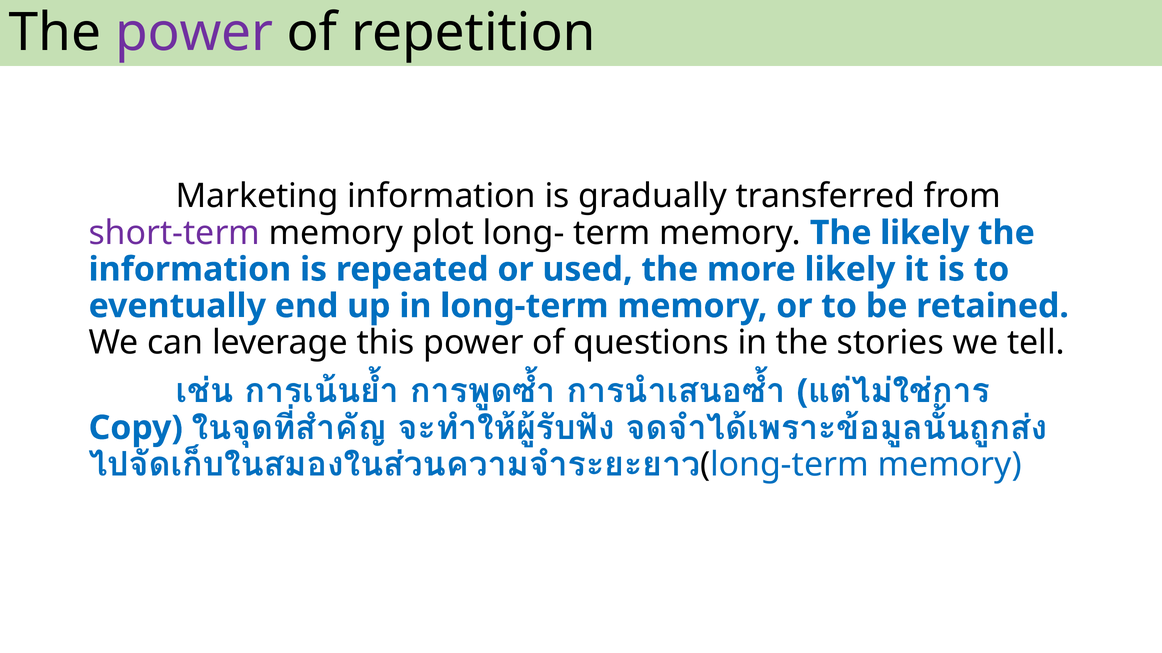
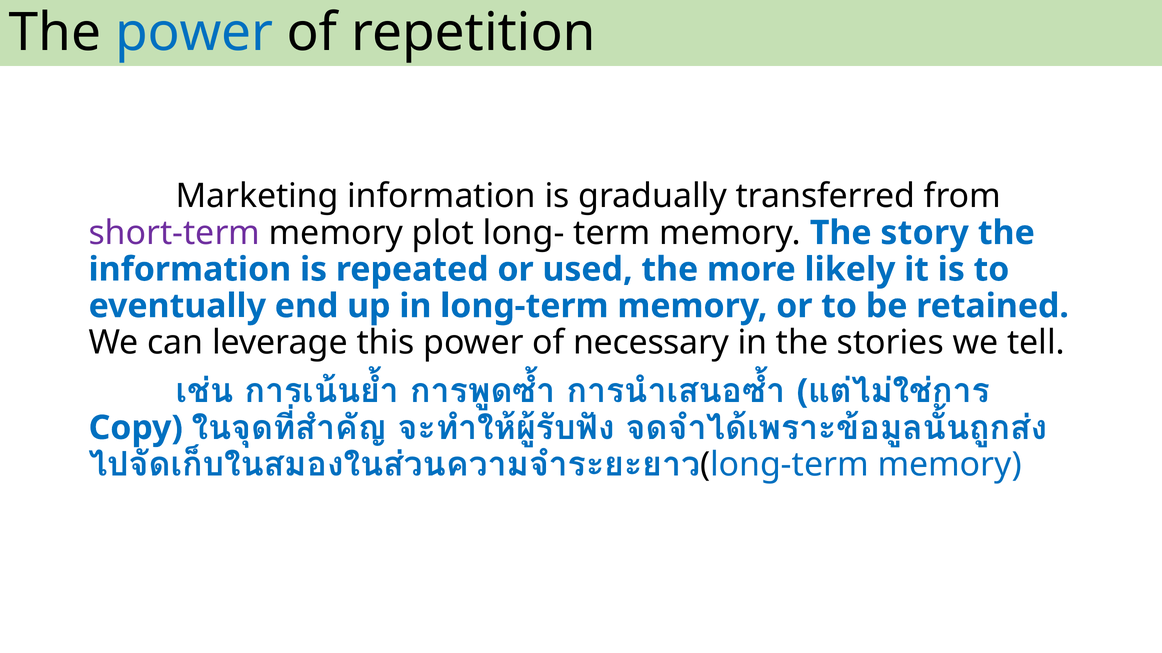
power colour: purple -> blue (194, 33)
The likely: likely -> story (925, 233)
questions: questions -> necessary (651, 343)
